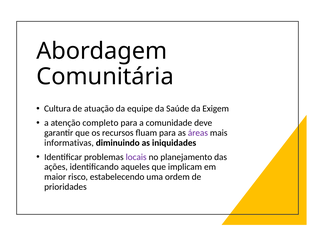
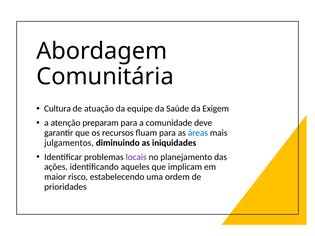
completo: completo -> preparam (101, 123)
áreas colour: purple -> blue (198, 133)
informativas: informativas -> julgamentos (69, 143)
